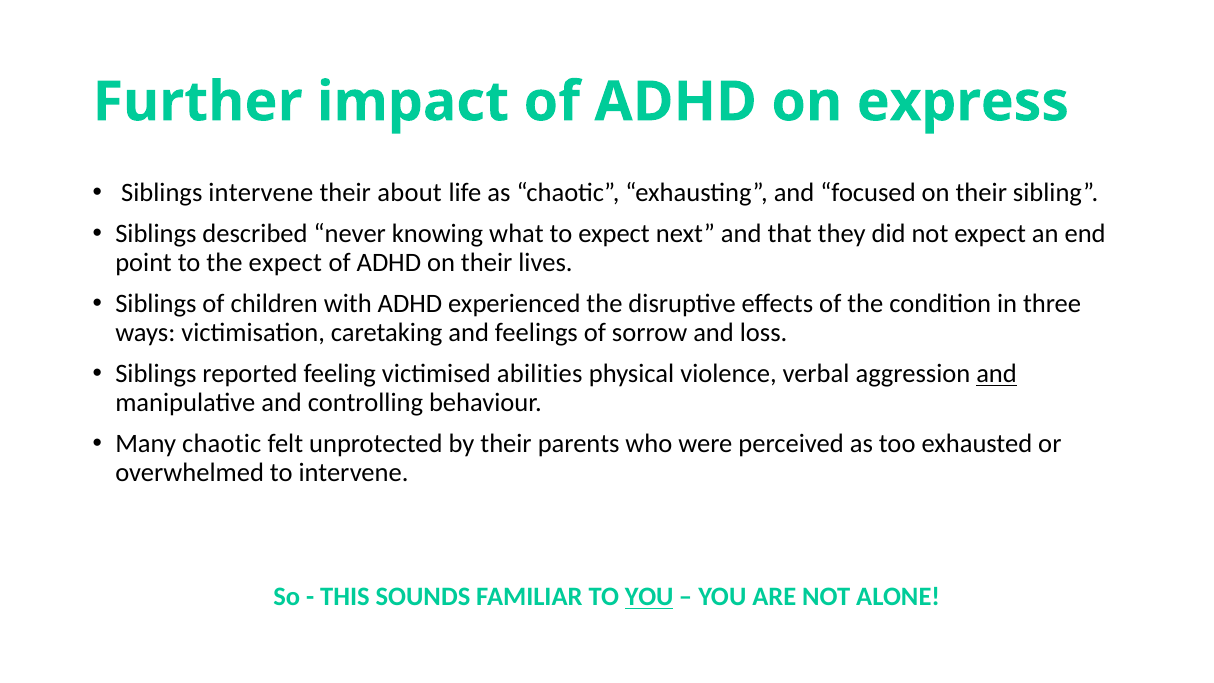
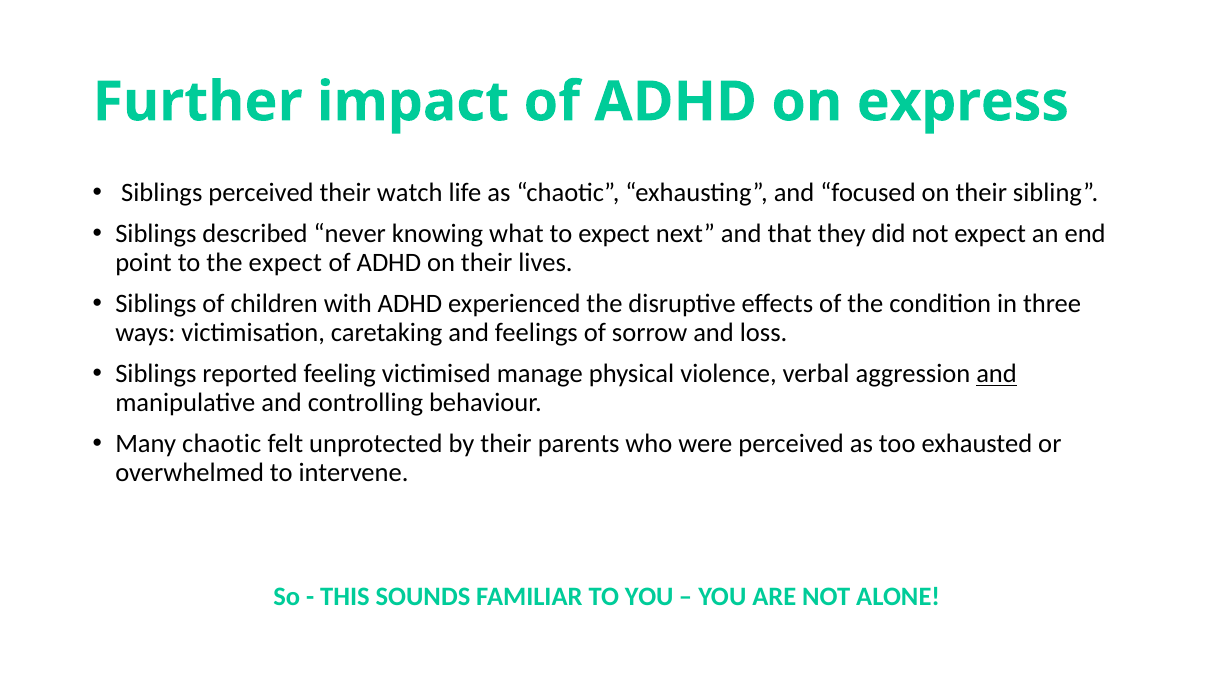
Siblings intervene: intervene -> perceived (261, 193)
about: about -> watch (410, 193)
abilities: abilities -> manage (540, 374)
YOU underline: present -> none (649, 597)
